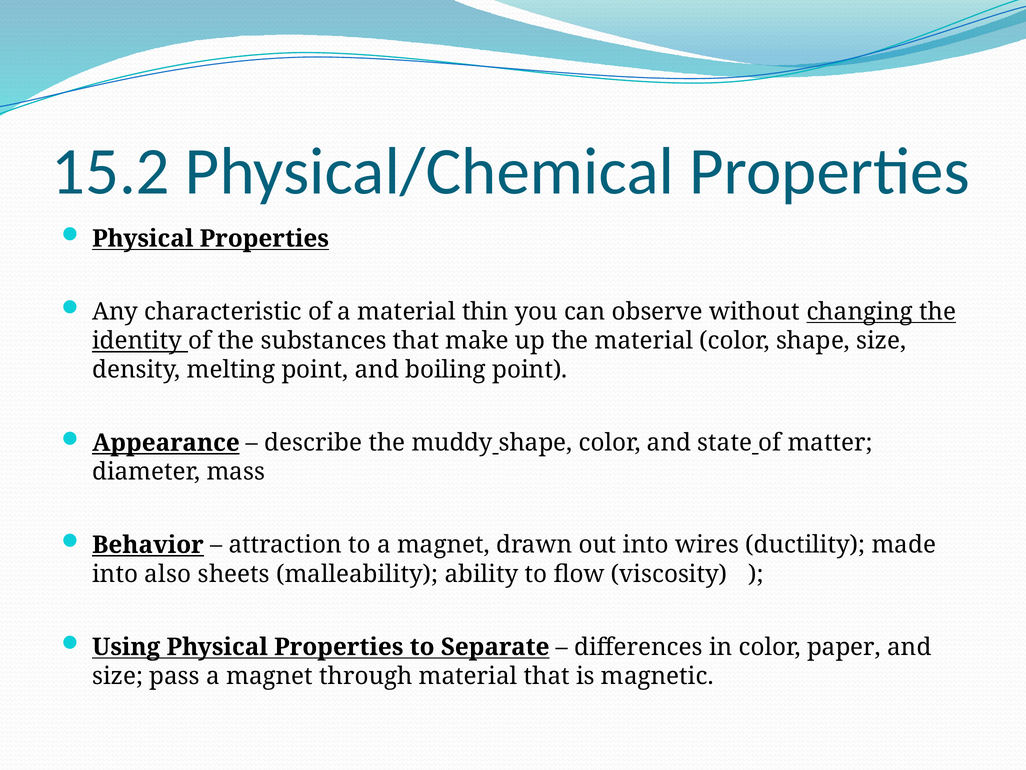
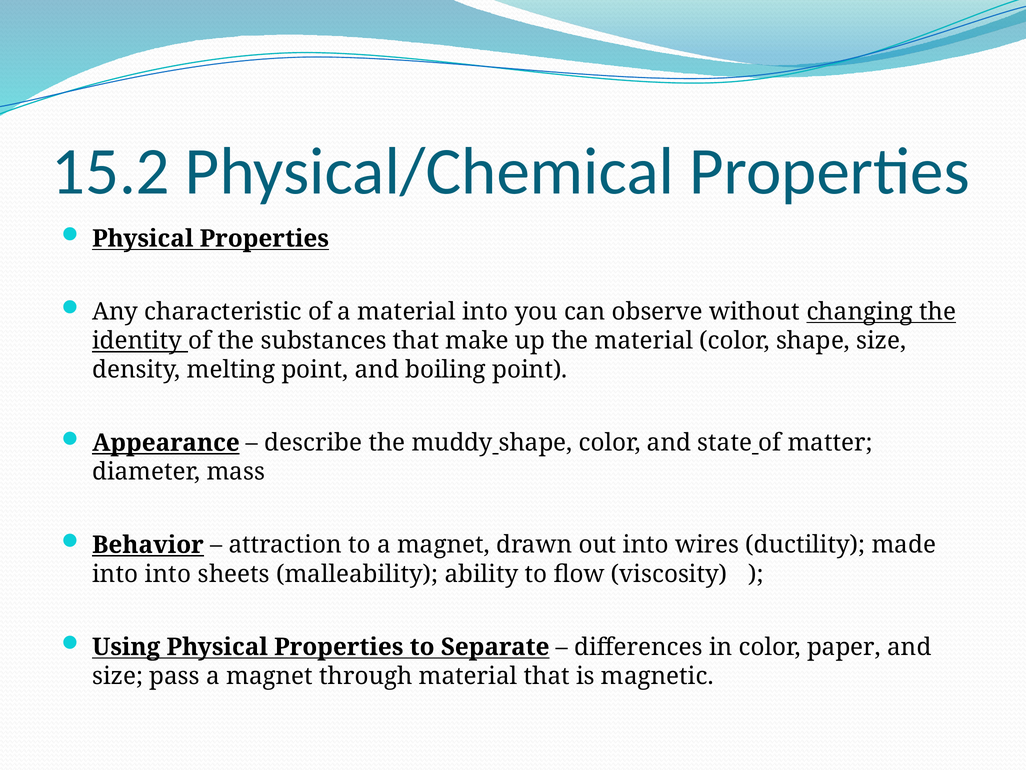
material thin: thin -> into (485, 311)
into also: also -> into (168, 574)
